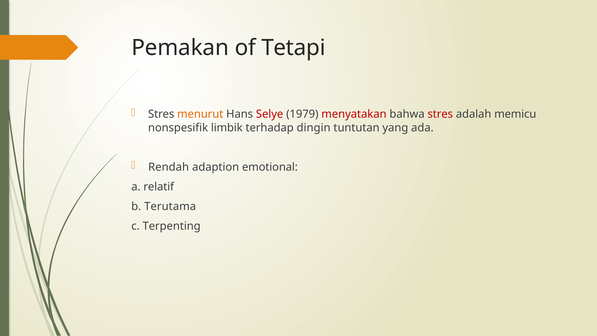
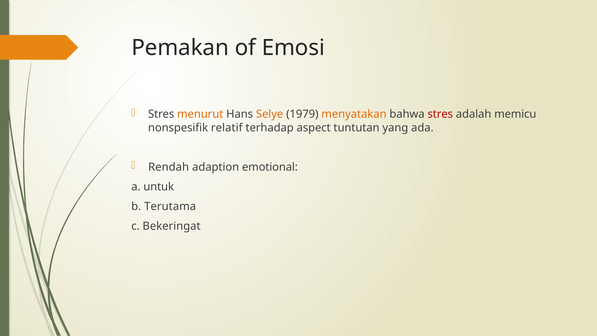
Tetapi: Tetapi -> Emosi (293, 48)
Selye colour: red -> orange (270, 114)
menyatakan colour: red -> orange (354, 114)
limbik: limbik -> relatif (227, 128)
dingin: dingin -> aspect (314, 128)
relatif: relatif -> untuk (159, 187)
Terpenting: Terpenting -> Bekeringat (172, 226)
